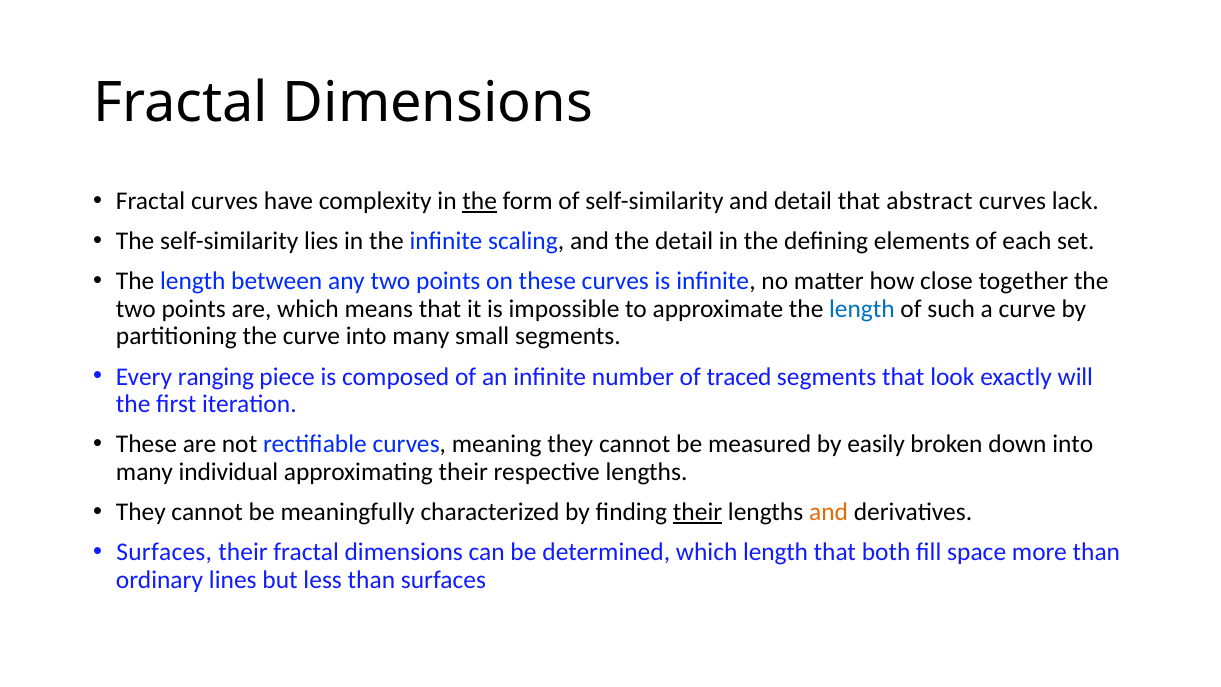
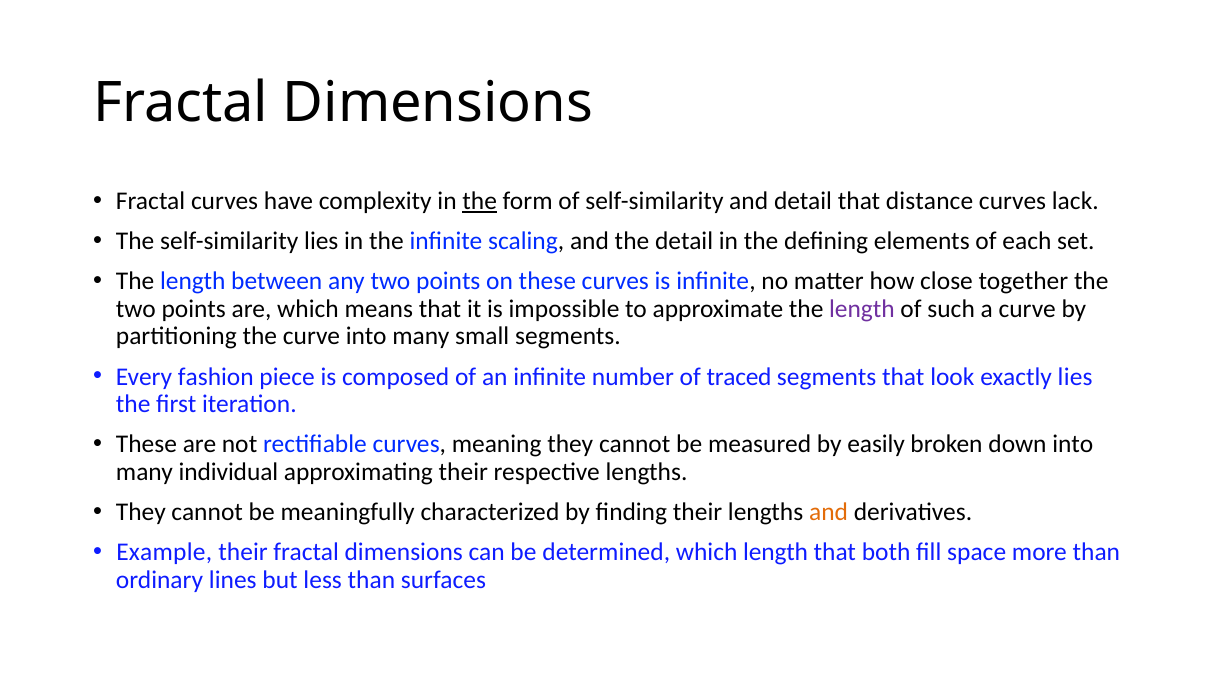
abstract: abstract -> distance (930, 201)
length colour: blue -> purple (862, 309)
ranging: ranging -> fashion (216, 377)
exactly will: will -> lies (1075, 377)
their underline: present -> none (698, 512)
Surfaces: Surfaces -> Example (164, 552)
